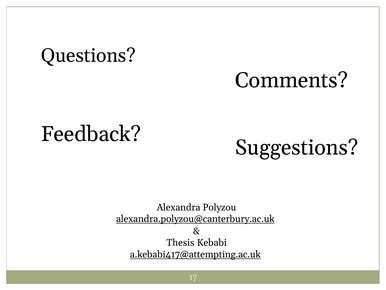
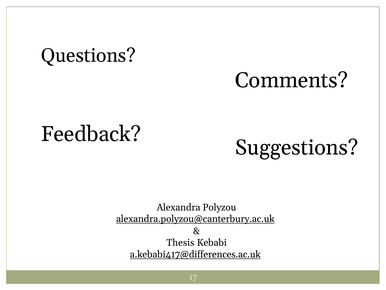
a.kebabi417@attempting.ac.uk: a.kebabi417@attempting.ac.uk -> a.kebabi417@differences.ac.uk (195, 254)
